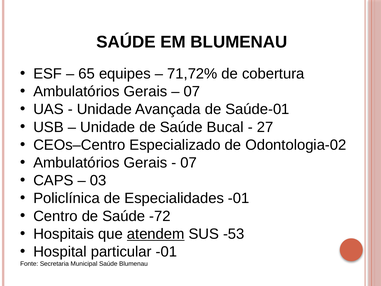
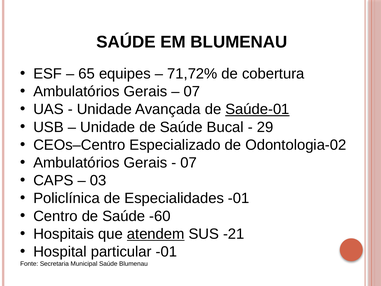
Saúde-01 underline: none -> present (257, 109)
27: 27 -> 29 (265, 127)
-72: -72 -> -60 (160, 216)
-53: -53 -> -21 (234, 234)
